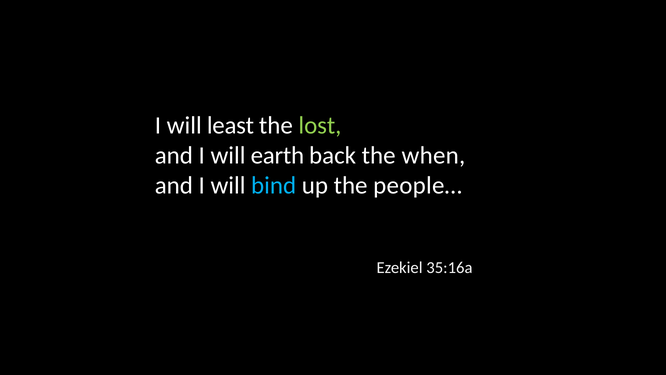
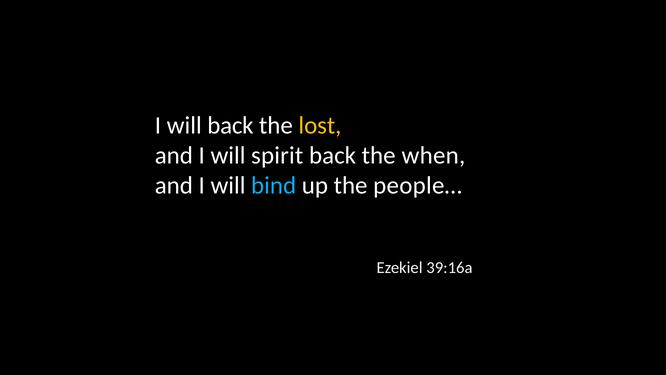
will least: least -> back (230, 125)
lost colour: light green -> yellow (320, 125)
earth: earth -> spirit (277, 155)
35:16a: 35:16a -> 39:16a (449, 268)
